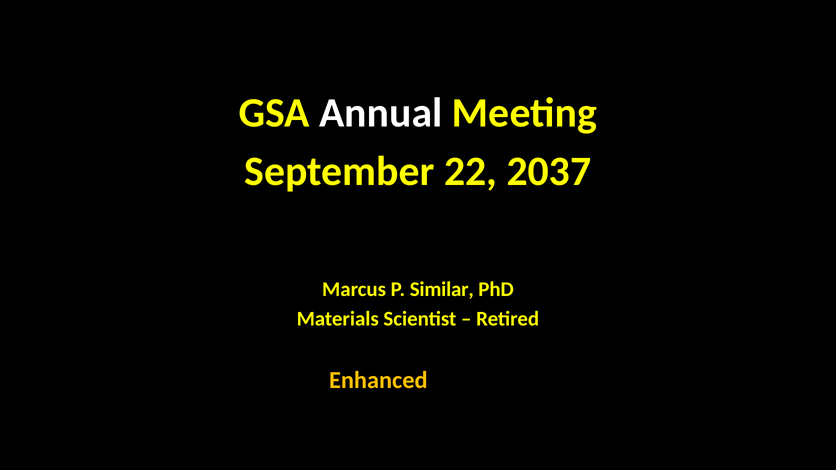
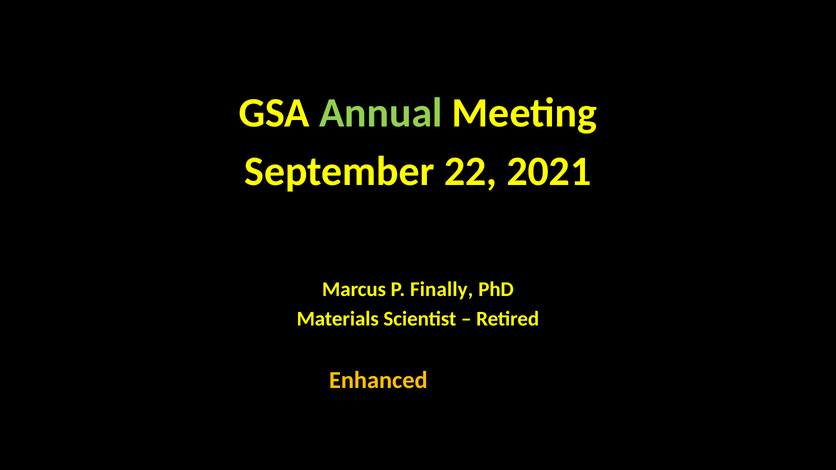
Annual colour: white -> light green (381, 113)
2037: 2037 -> 2021 (549, 171)
Similar: Similar -> Finally (442, 290)
